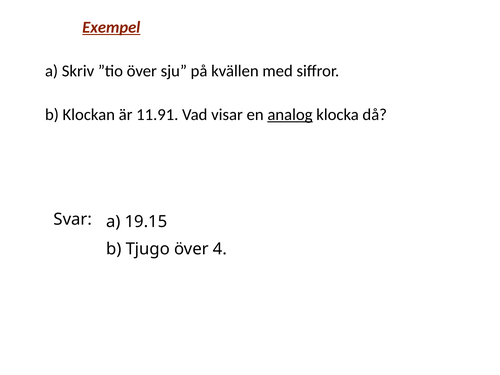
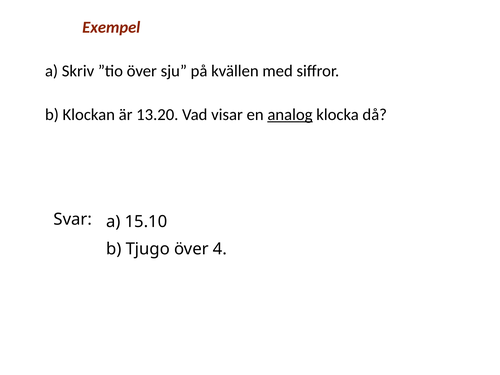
Exempel underline: present -> none (111, 27)
11.91: 11.91 -> 13.20 (157, 115)
19.15: 19.15 -> 15.10 (146, 222)
